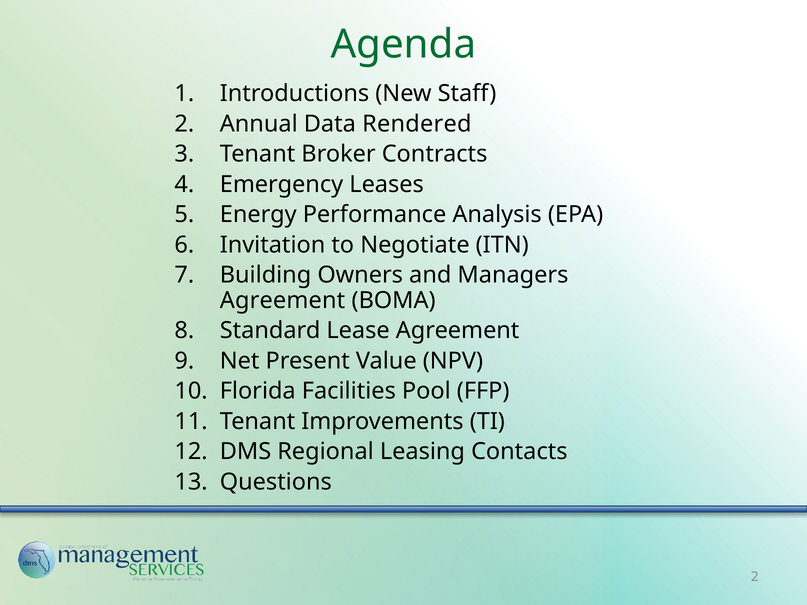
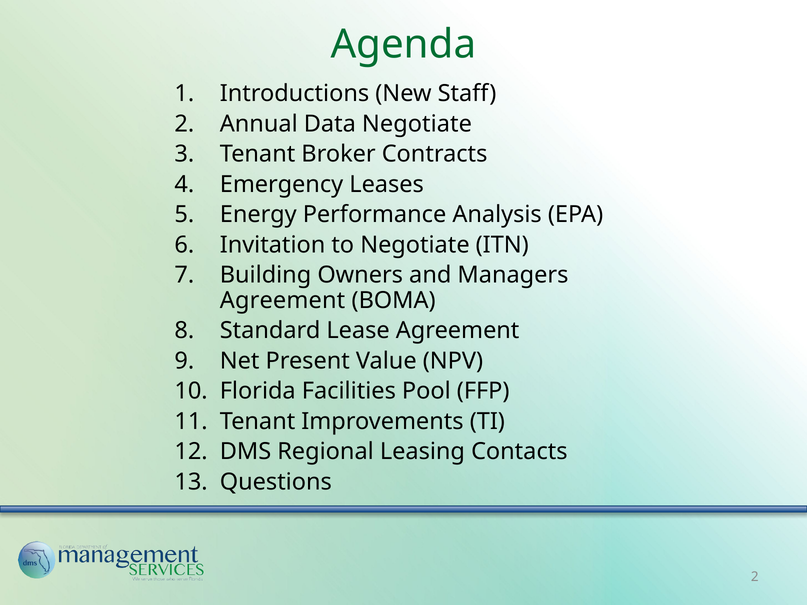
Data Rendered: Rendered -> Negotiate (417, 124)
